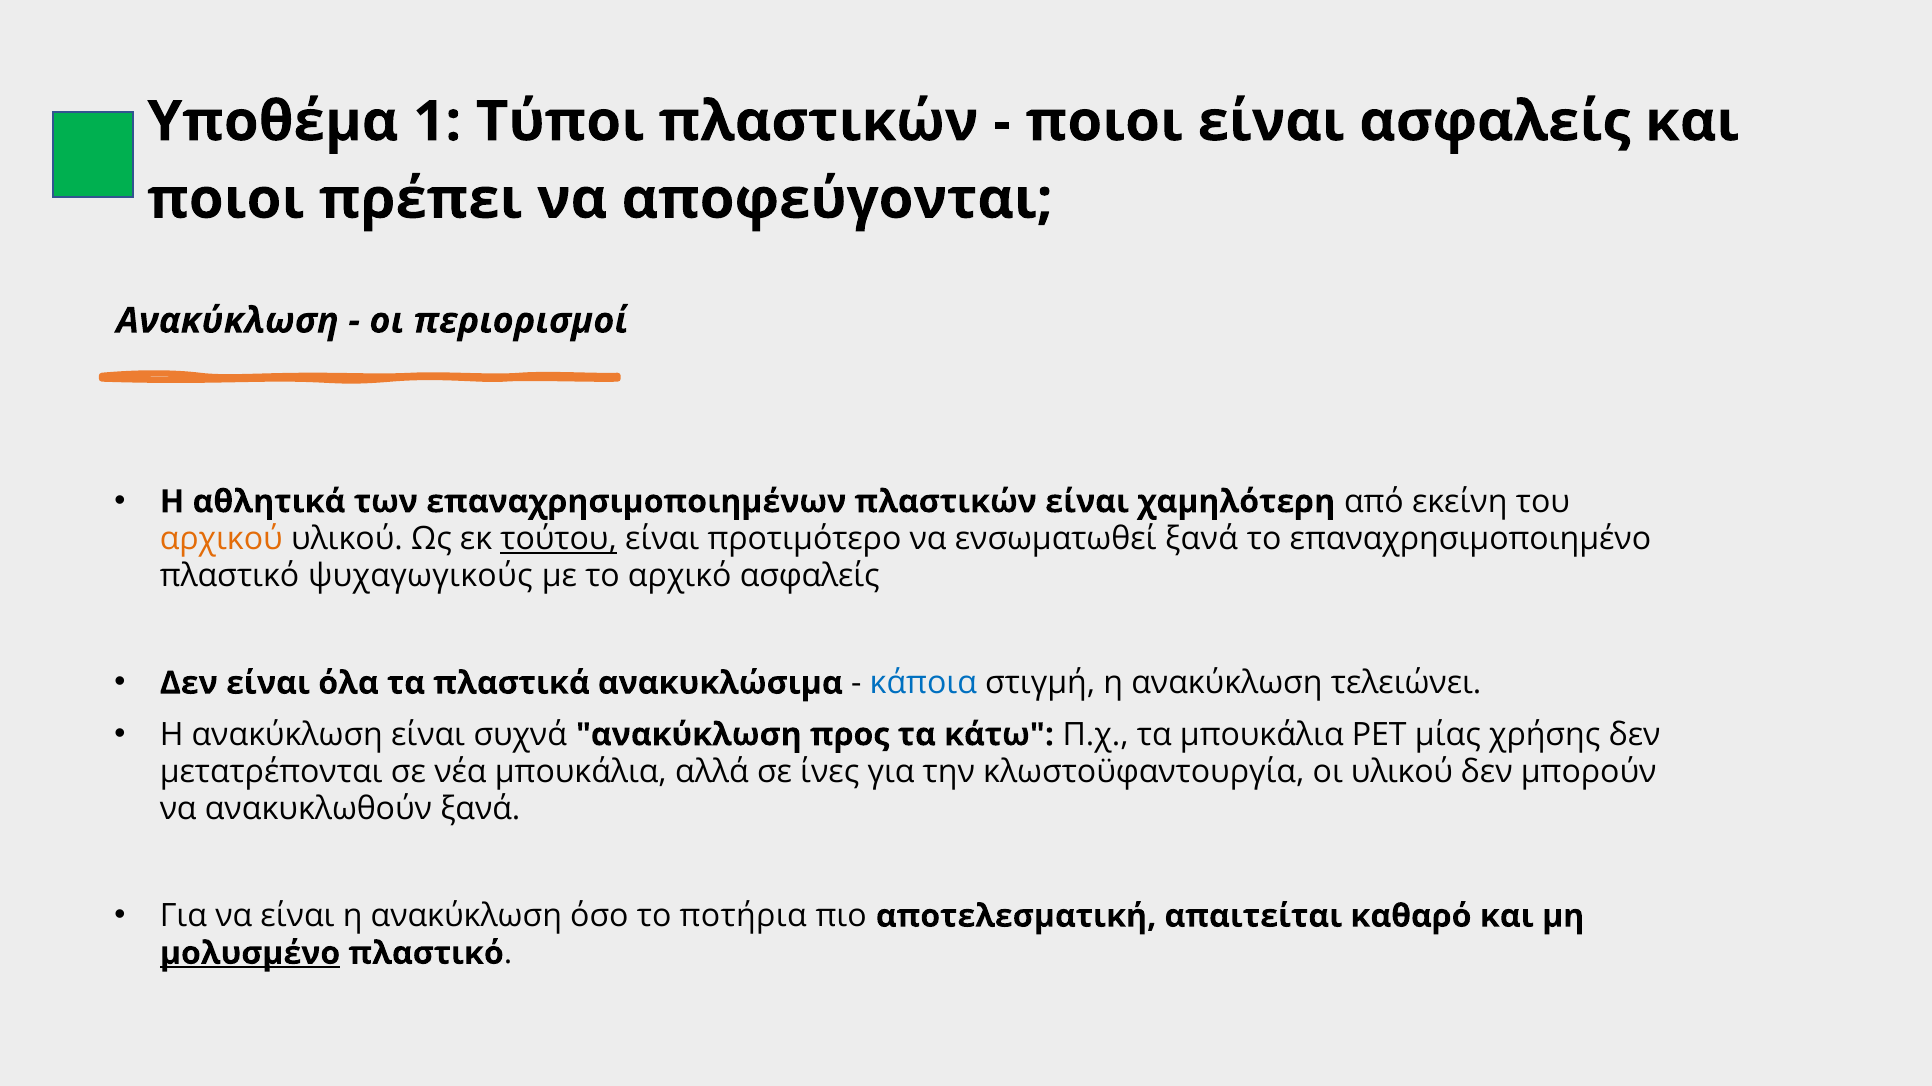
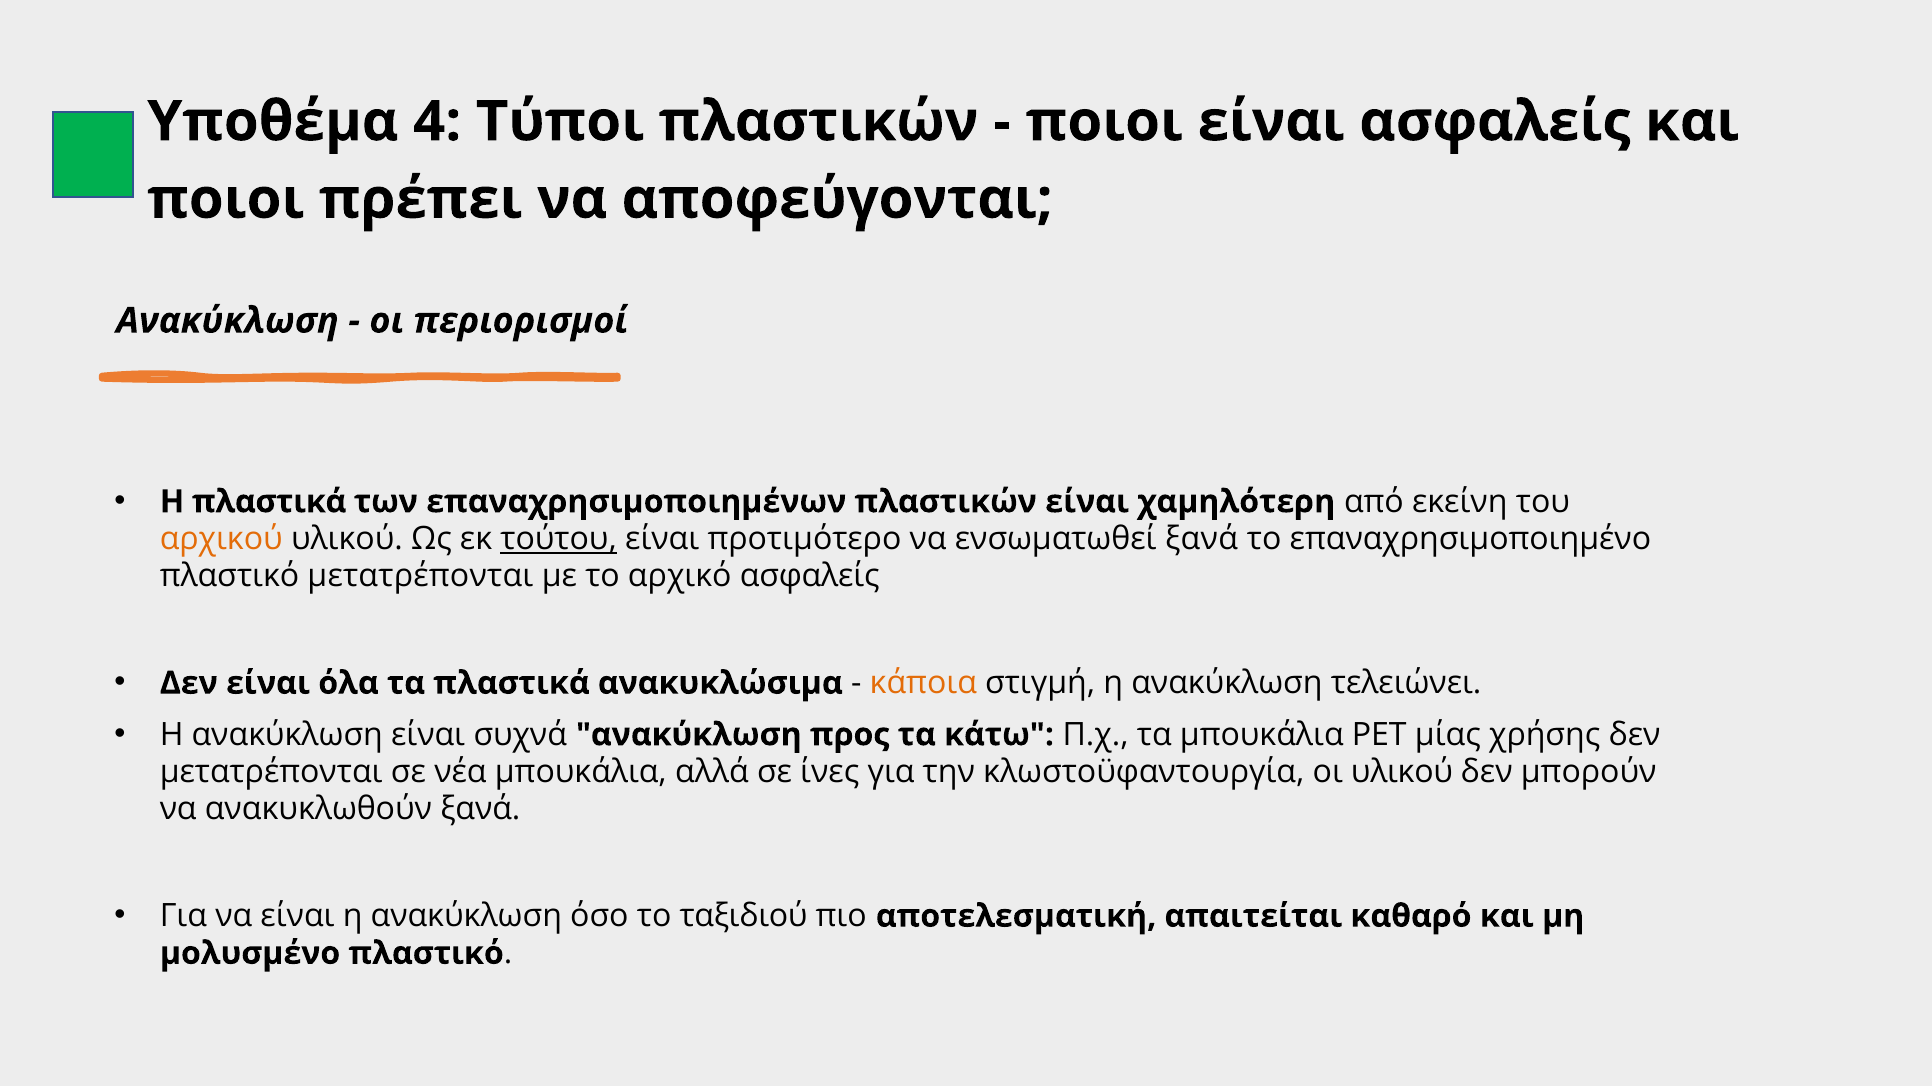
1: 1 -> 4 (437, 122)
Η αθλητικά: αθλητικά -> πλαστικά (269, 502)
πλαστικό ψυχαγωγικούς: ψυχαγωγικούς -> μετατρέπονται (420, 576)
κάποια colour: blue -> orange (923, 684)
ποτήρια: ποτήρια -> ταξιδιού (744, 917)
μολυσμένο underline: present -> none (250, 954)
